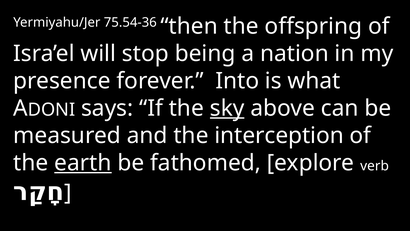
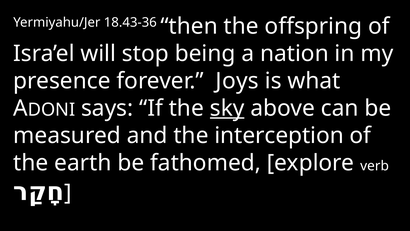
75.54-36: 75.54-36 -> 18.43-36 (130, 23)
Into: Into -> Joys (237, 81)
earth underline: present -> none (83, 163)
